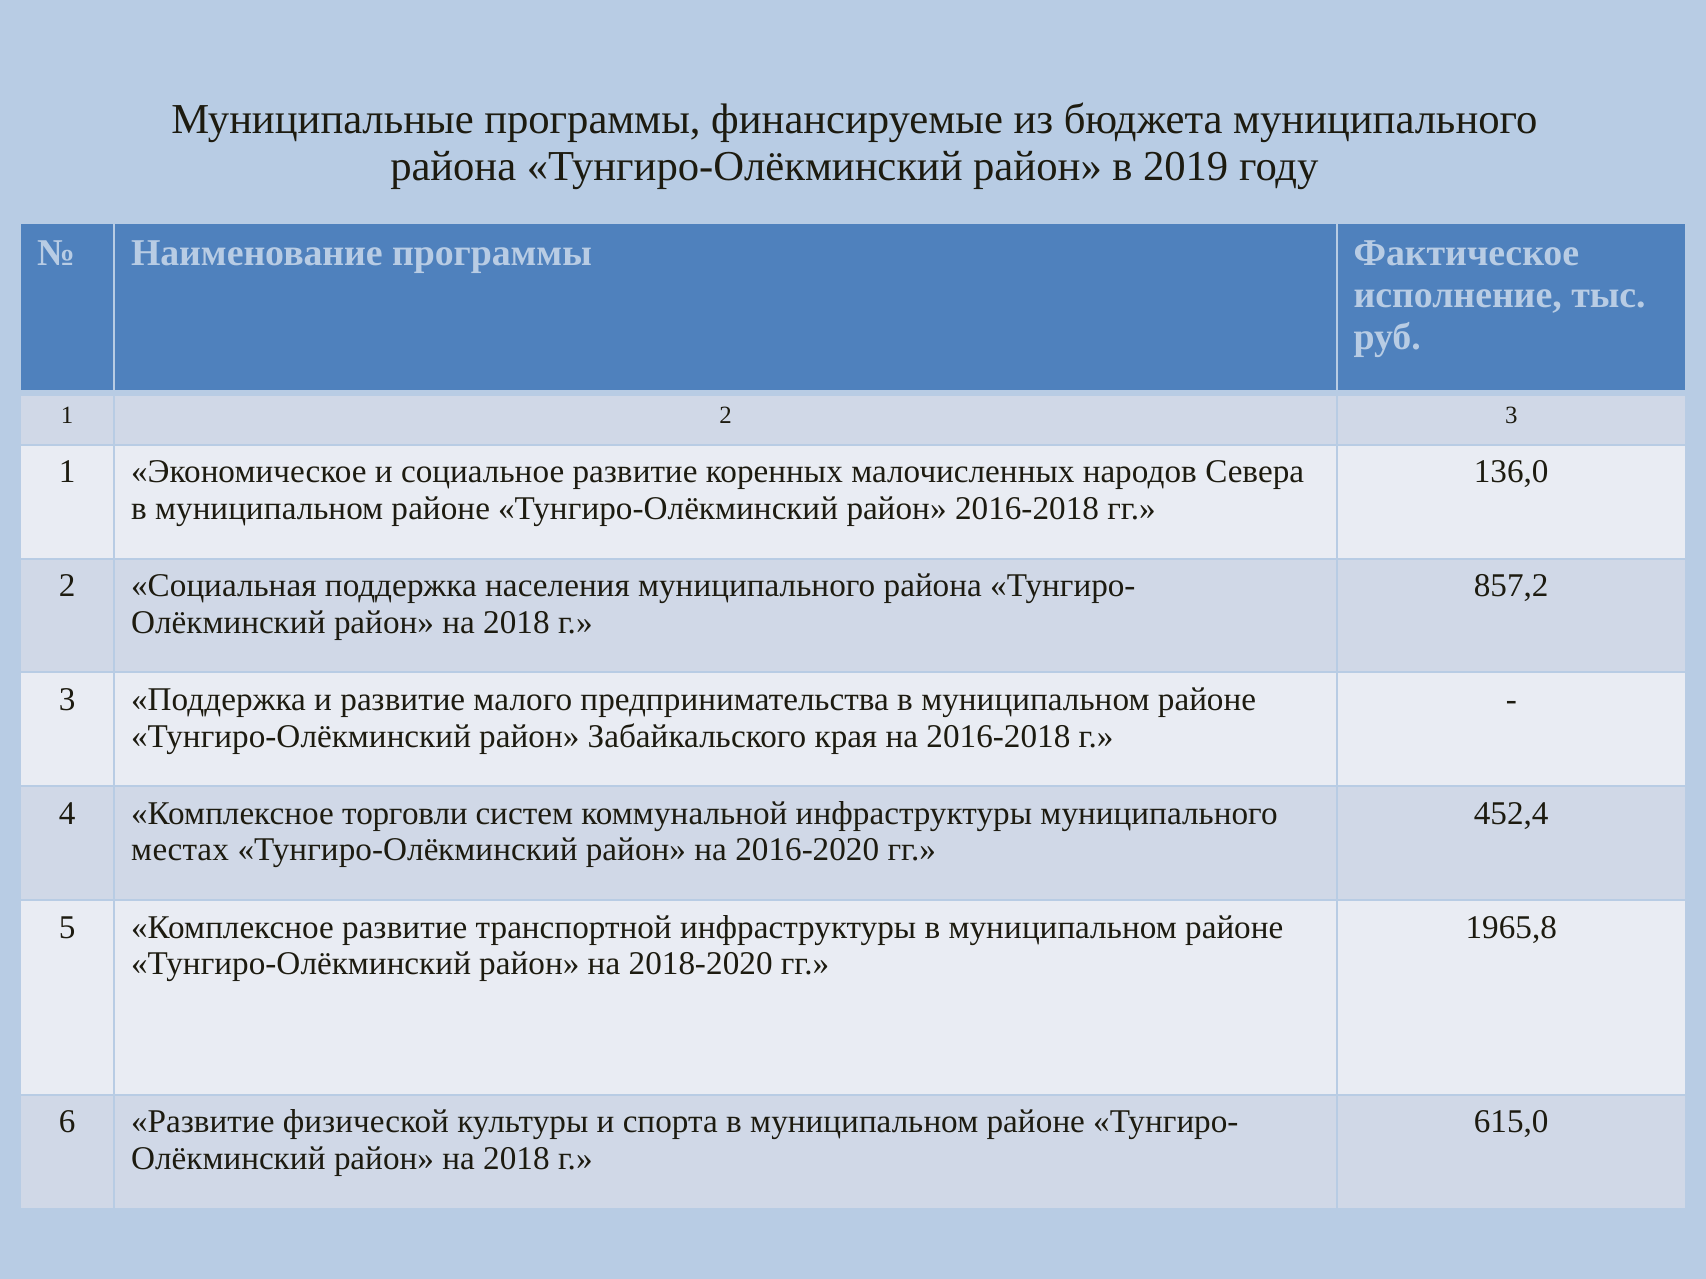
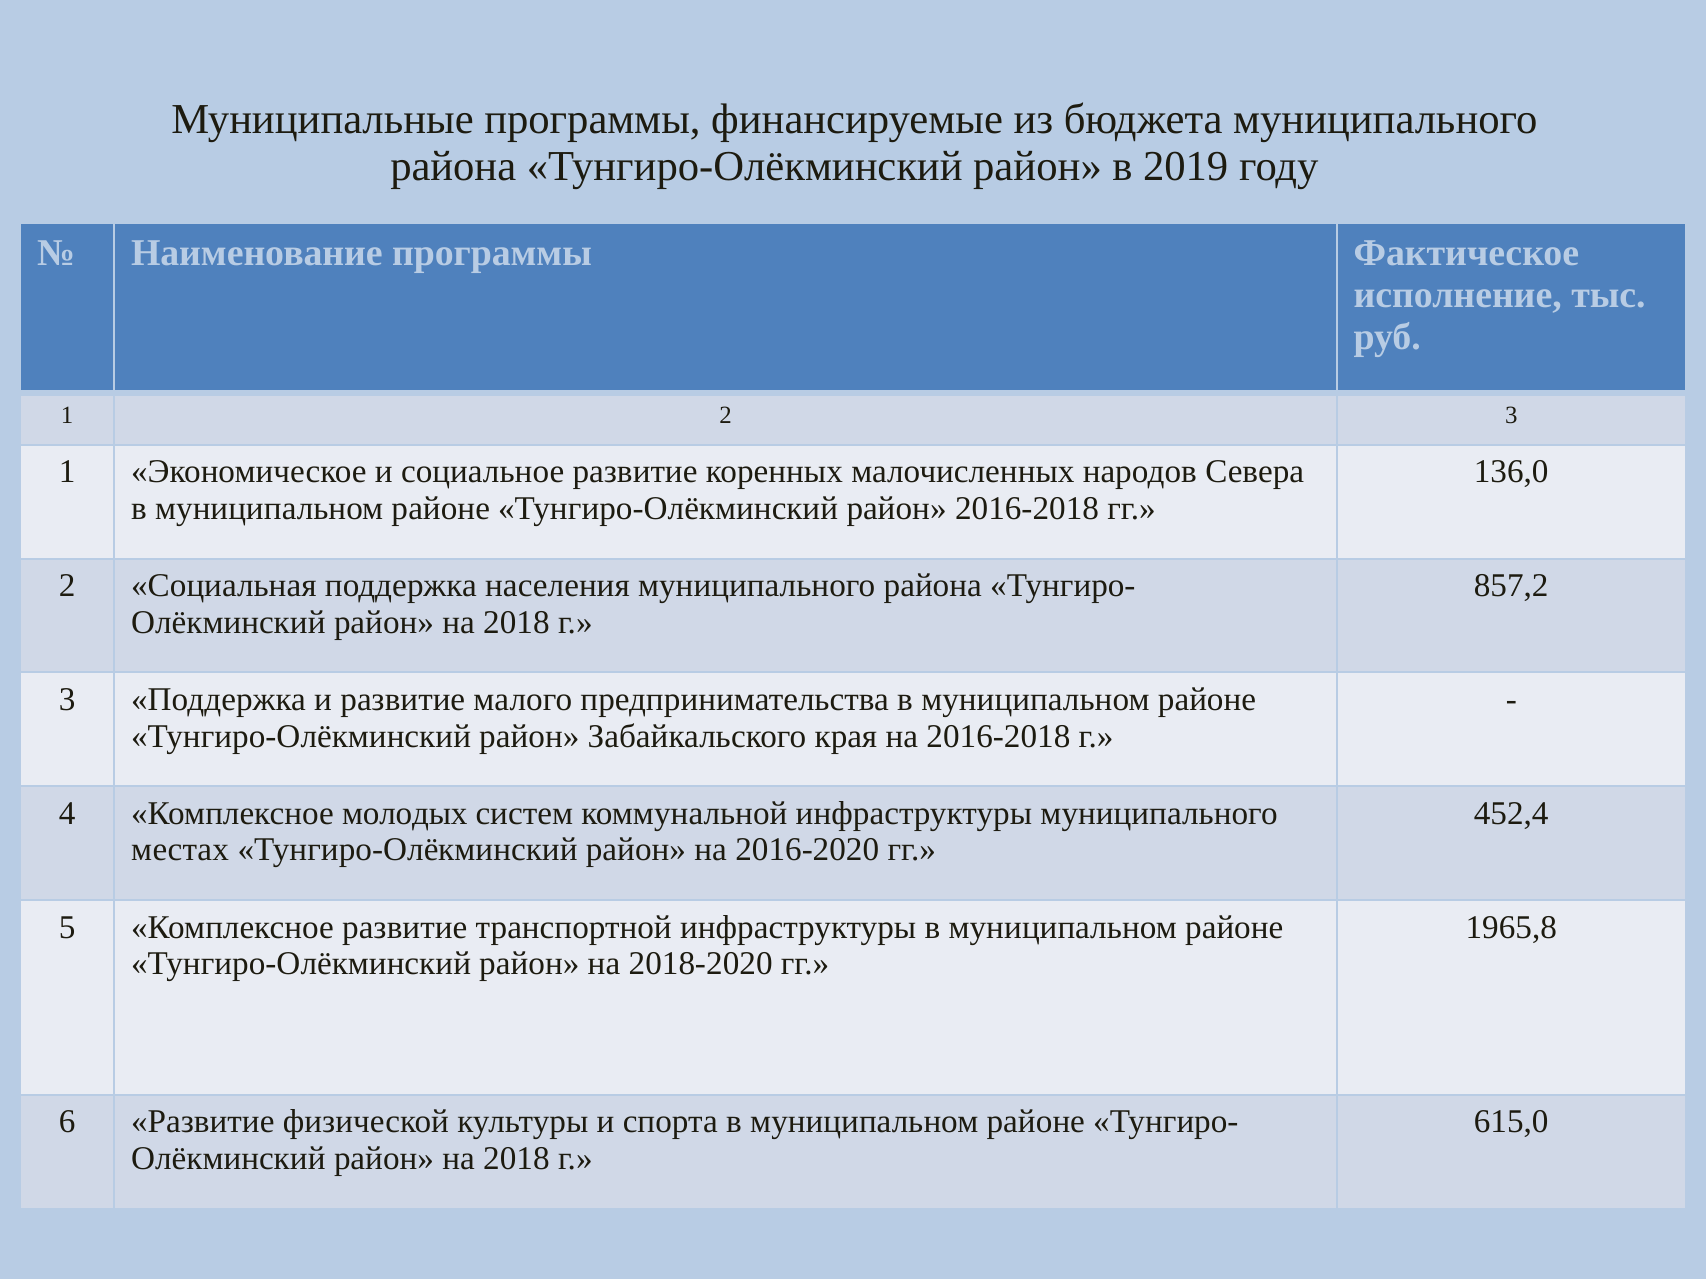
торговли: торговли -> молодых (405, 814)
